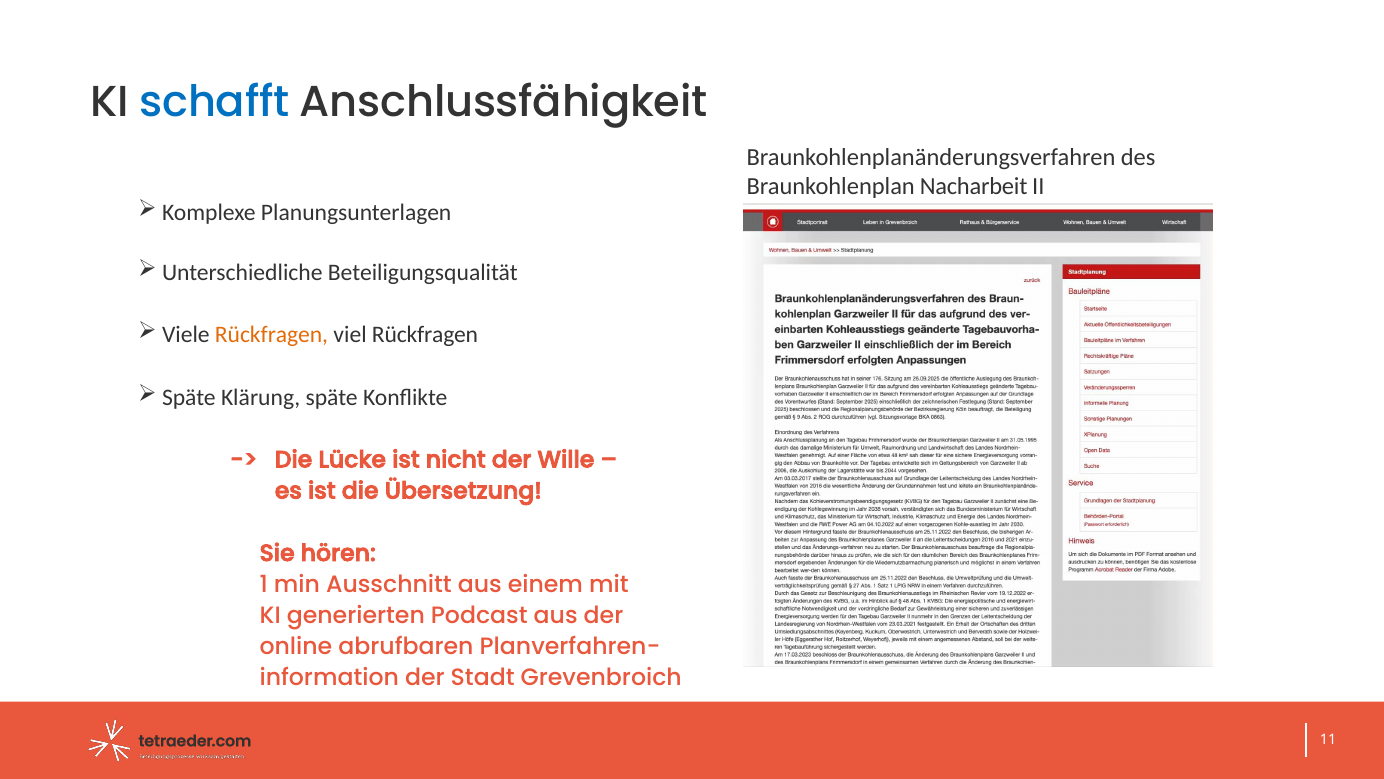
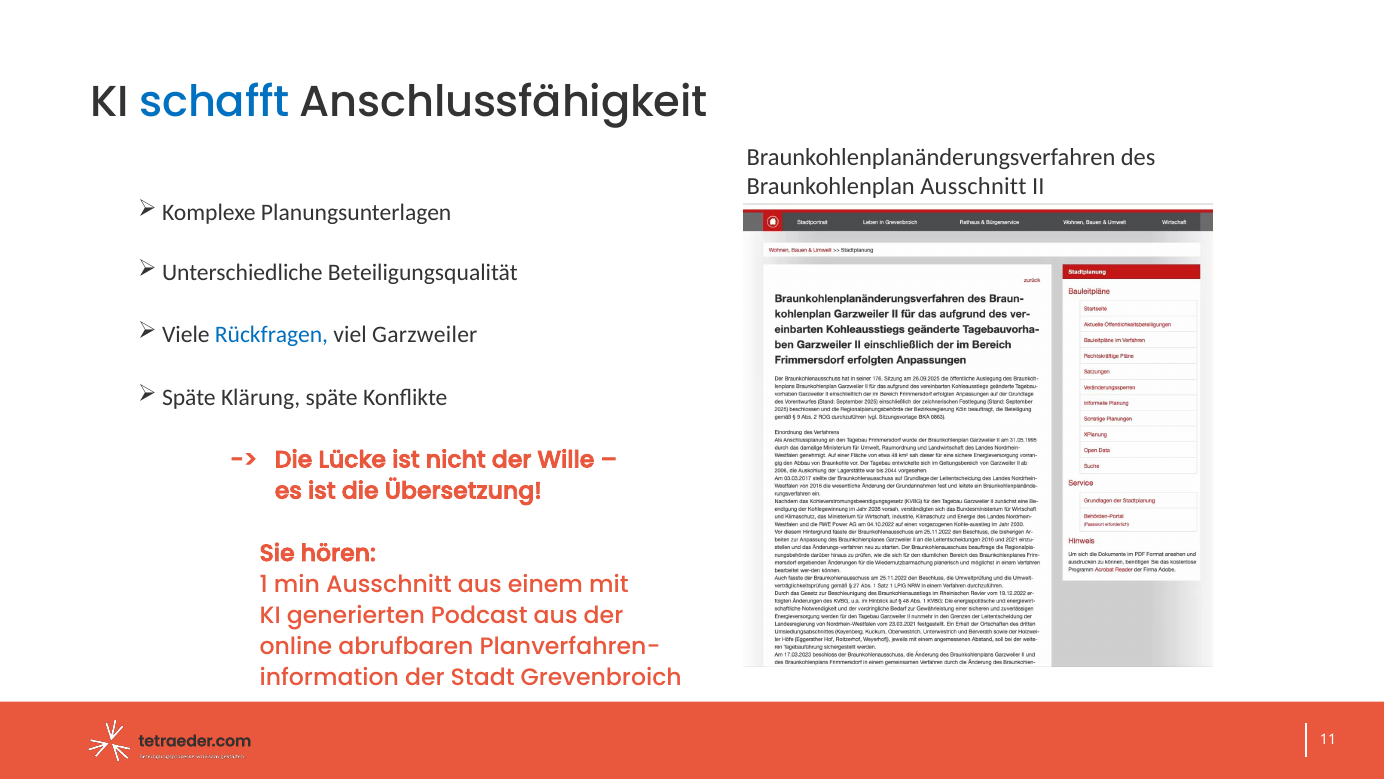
Braunkohlenplan Nacharbeit: Nacharbeit -> Ausschnitt (973, 187)
Rückfragen colour: orange -> blue (272, 335)
viel Rückfragen: Rückfragen -> Garzweiler (425, 335)
